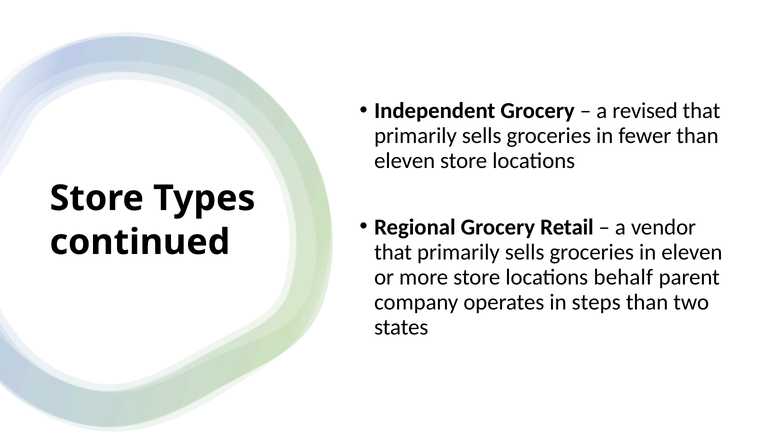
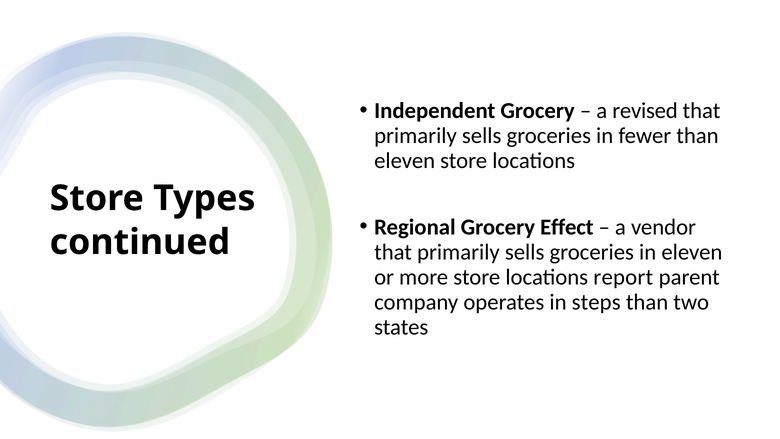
Retail: Retail -> Effect (567, 227)
behalf: behalf -> report (623, 277)
